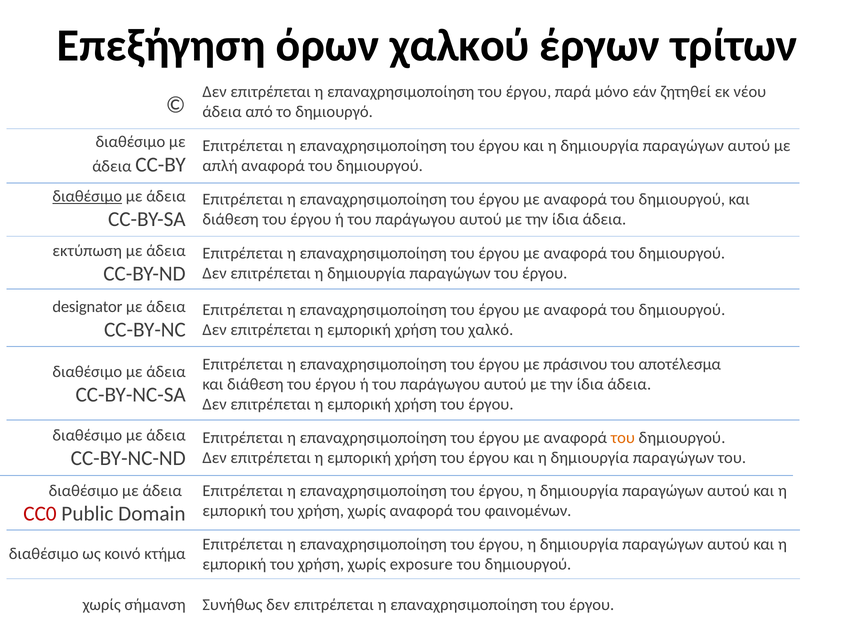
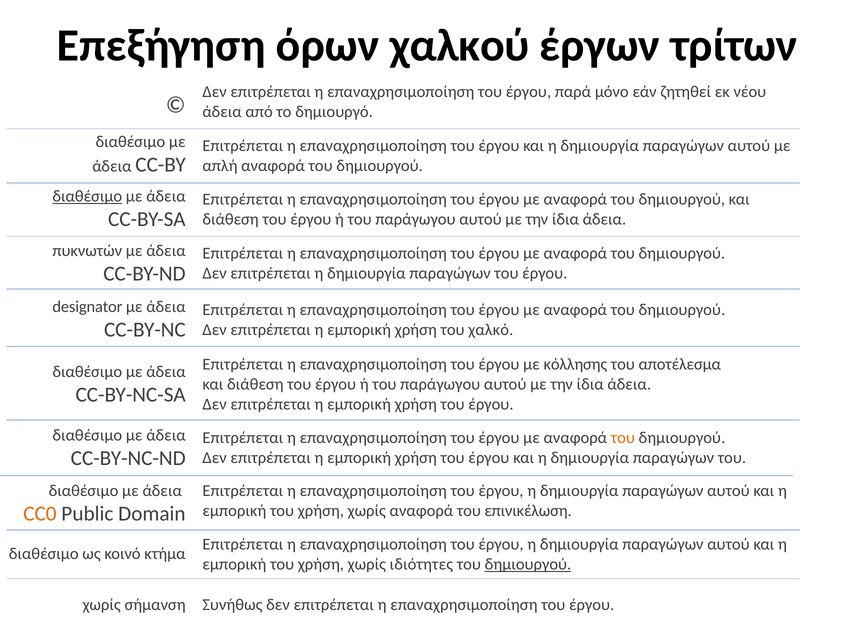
εκτύπωση: εκτύπωση -> πυκνωτών (87, 250)
πράσινου: πράσινου -> κόλλησης (575, 364)
φαινομένων: φαινομένων -> επινικέλωση (528, 510)
CC0 colour: red -> orange (40, 513)
exposure: exposure -> ιδιότητες (421, 564)
δημιουργού underline: none -> present (528, 564)
